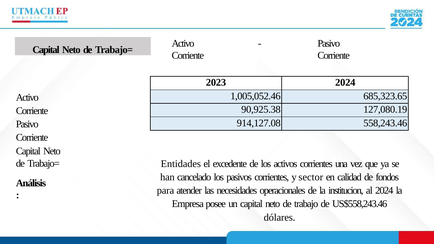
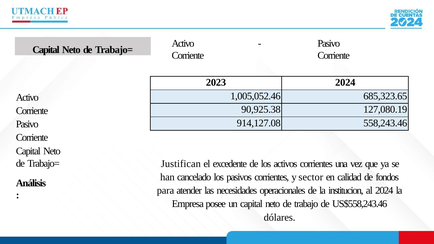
Entidades: Entidades -> Justifican (181, 164)
